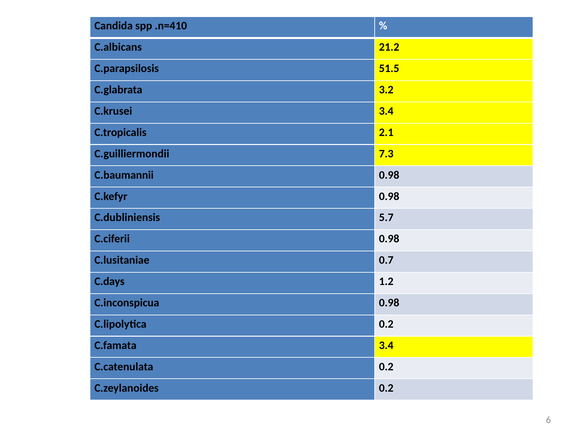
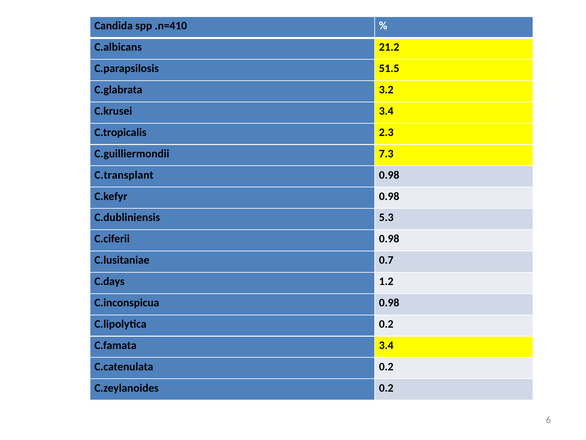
2.1: 2.1 -> 2.3 (386, 132)
C.baumannii: C.baumannii -> C.transplant (124, 175)
5.7: 5.7 -> 5.3 (386, 217)
